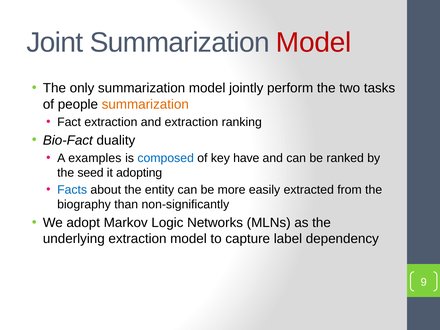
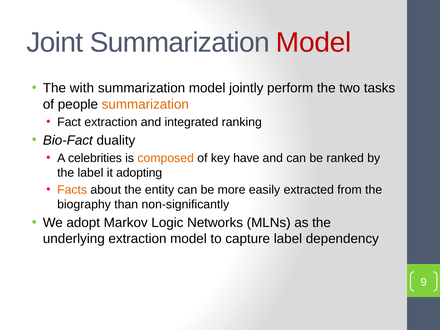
only: only -> with (82, 88)
and extraction: extraction -> integrated (191, 122)
examples: examples -> celebrities (95, 158)
composed colour: blue -> orange (166, 158)
the seed: seed -> label (90, 173)
Facts colour: blue -> orange (72, 190)
